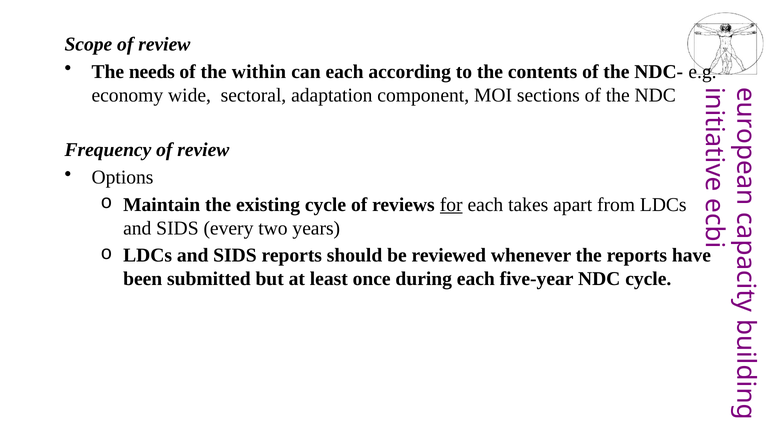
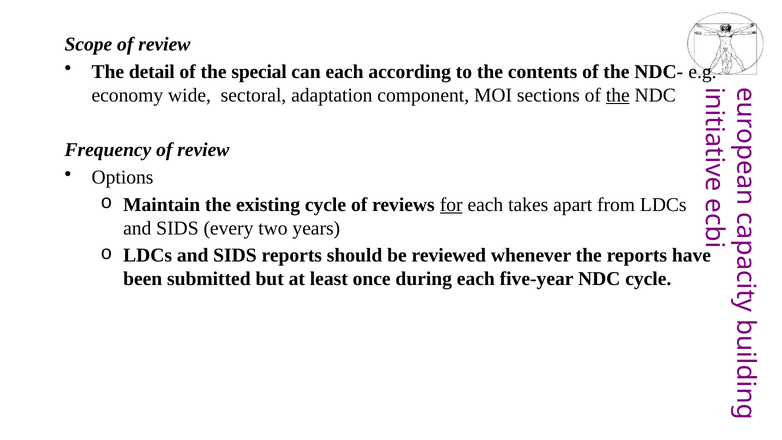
needs: needs -> detail (152, 72)
within: within -> special (259, 72)
the underline: none -> present (618, 95)
